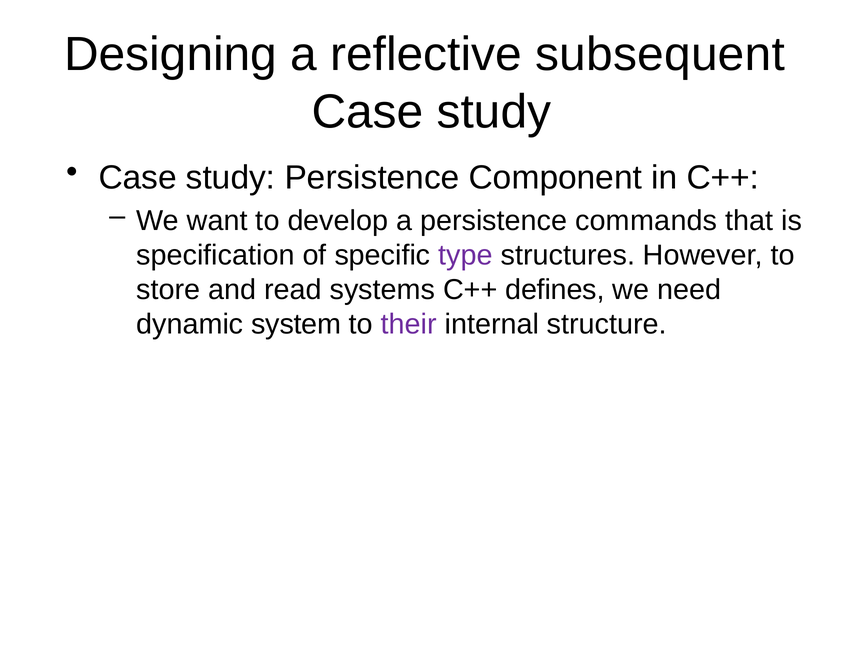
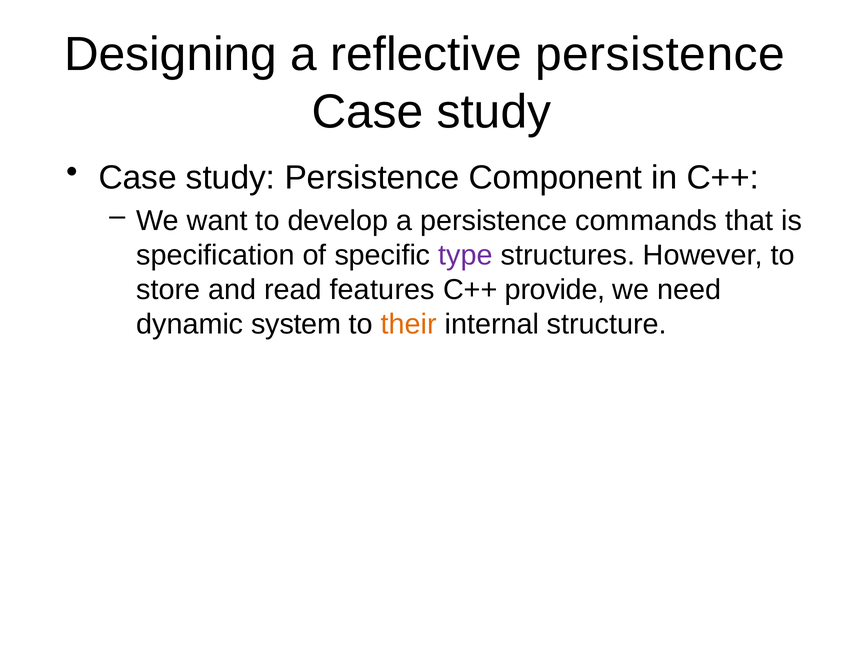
reflective subsequent: subsequent -> persistence (660, 54)
systems: systems -> features (382, 290)
defines: defines -> provide (555, 290)
their colour: purple -> orange (409, 324)
